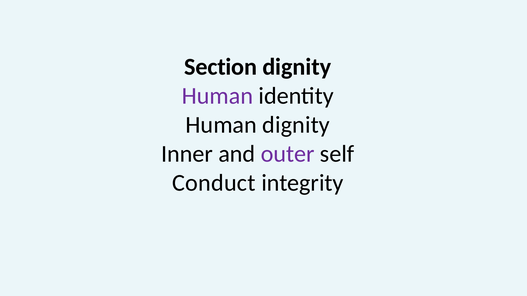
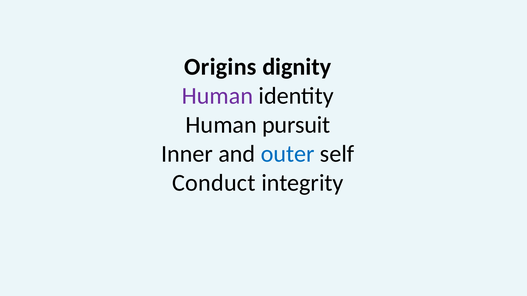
Section: Section -> Origins (220, 67)
Human dignity: dignity -> pursuit (296, 125)
outer colour: purple -> blue (288, 154)
